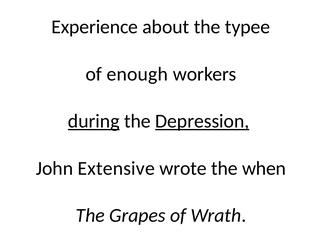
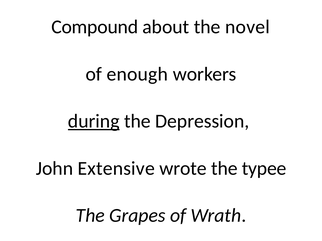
Experience: Experience -> Compound (95, 27)
typee: typee -> novel (248, 27)
Depression underline: present -> none (202, 121)
when: when -> typee (264, 169)
